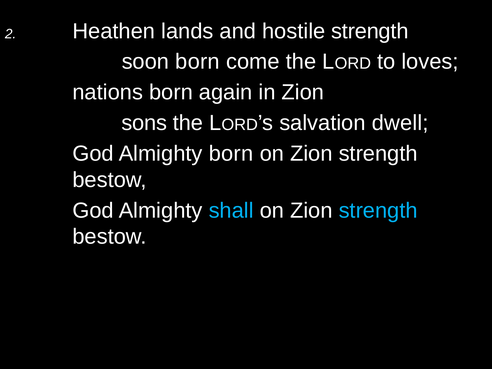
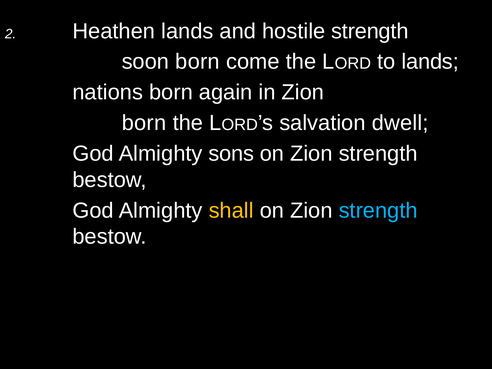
to loves: loves -> lands (430, 62)
sons: sons -> born (144, 123)
Almighty born: born -> sons (231, 154)
shall colour: light blue -> yellow (231, 210)
